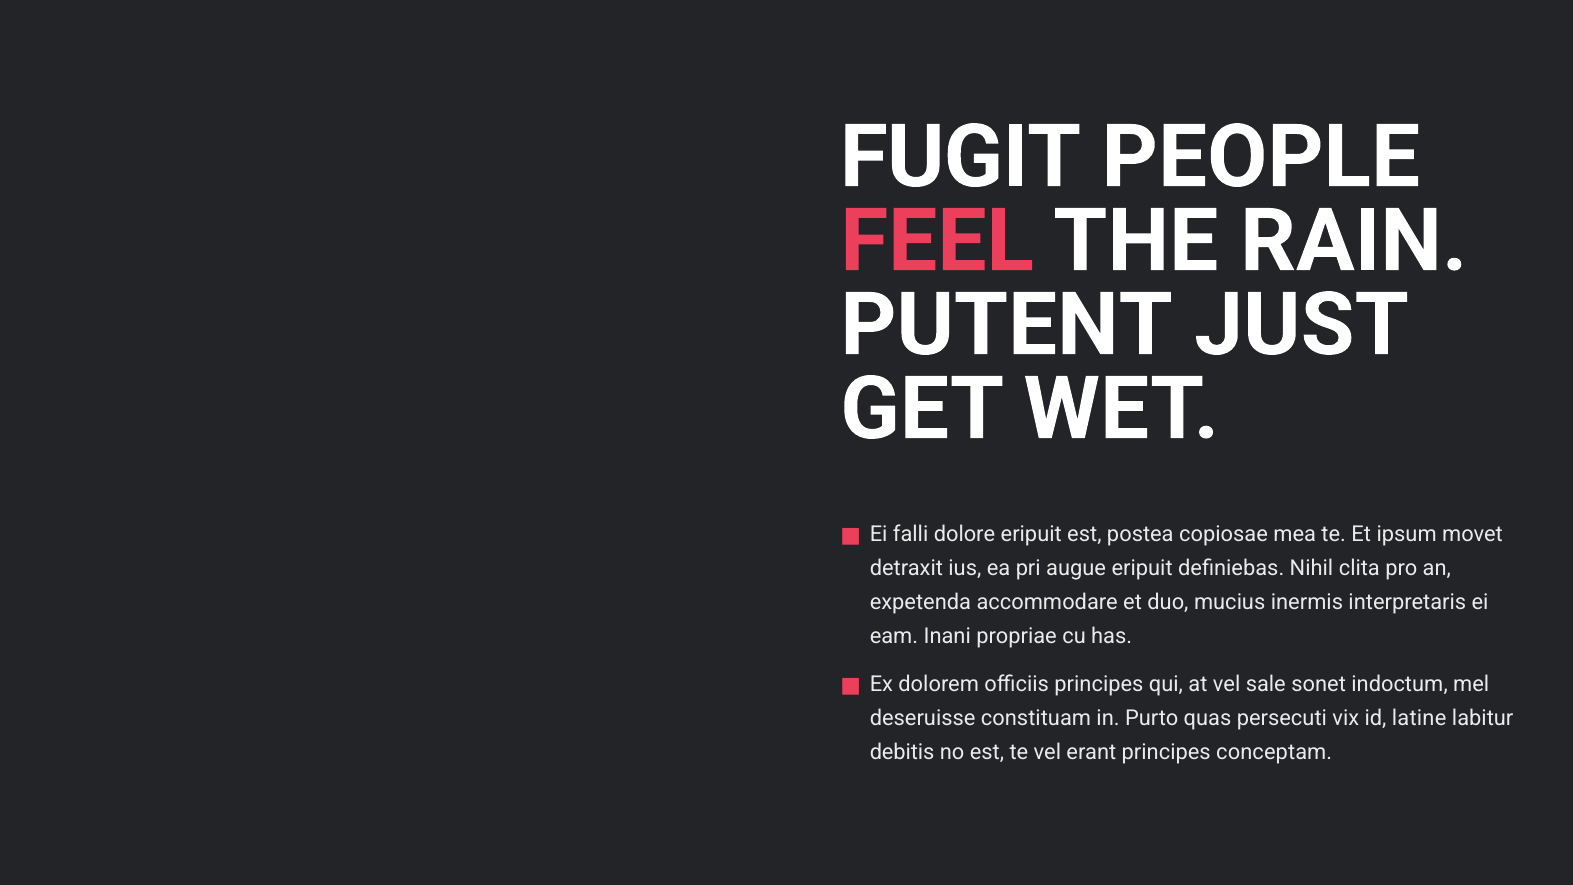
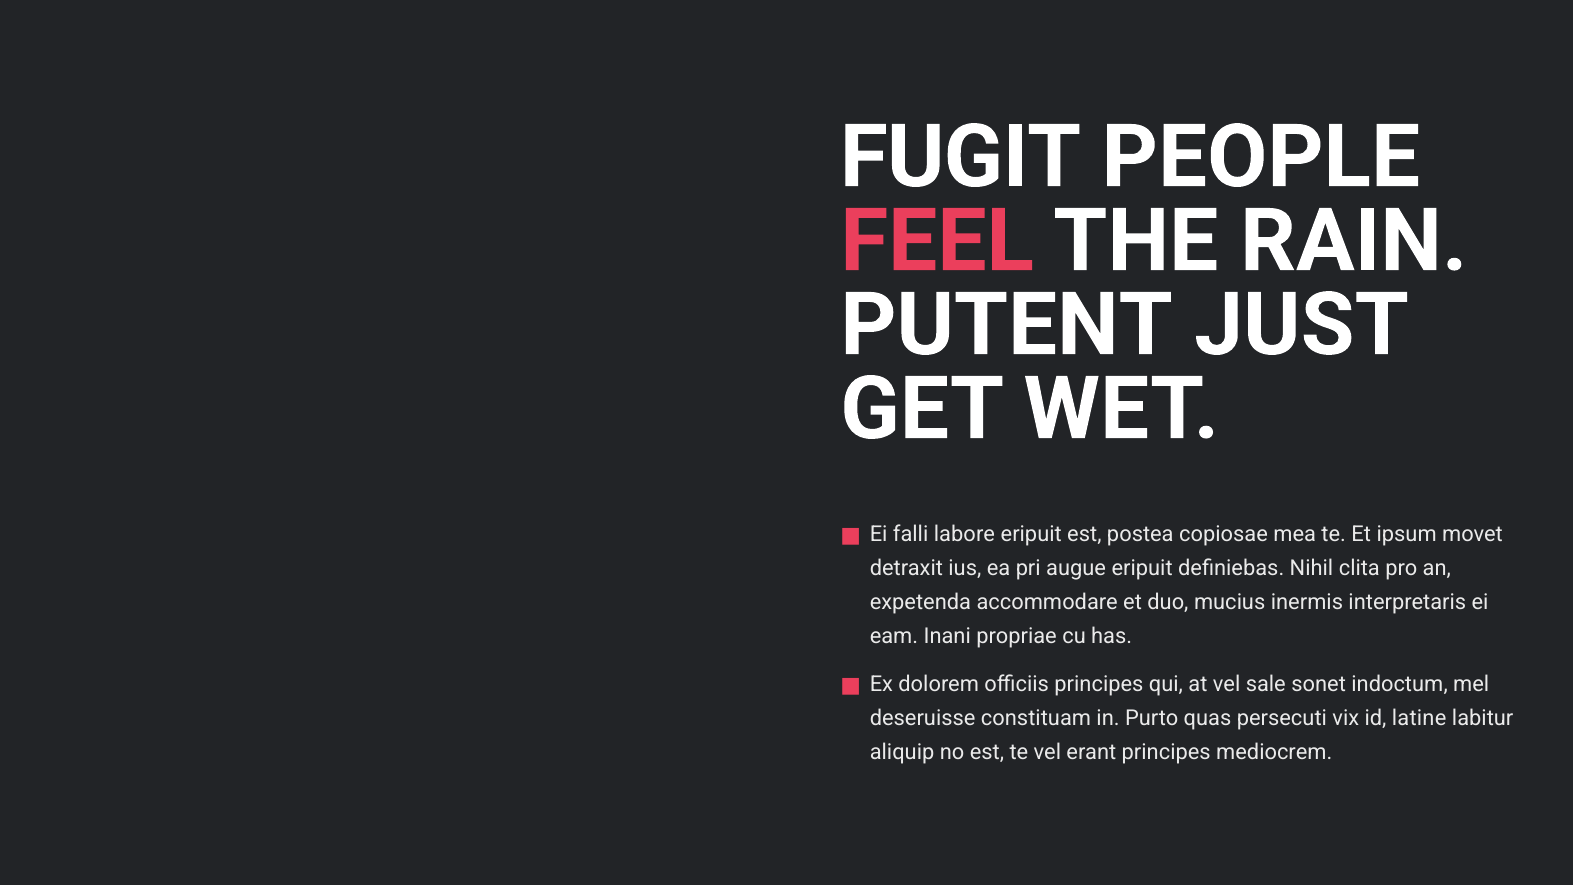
dolore: dolore -> labore (964, 534)
debitis: debitis -> aliquip (902, 752)
conceptam: conceptam -> mediocrem (1274, 752)
